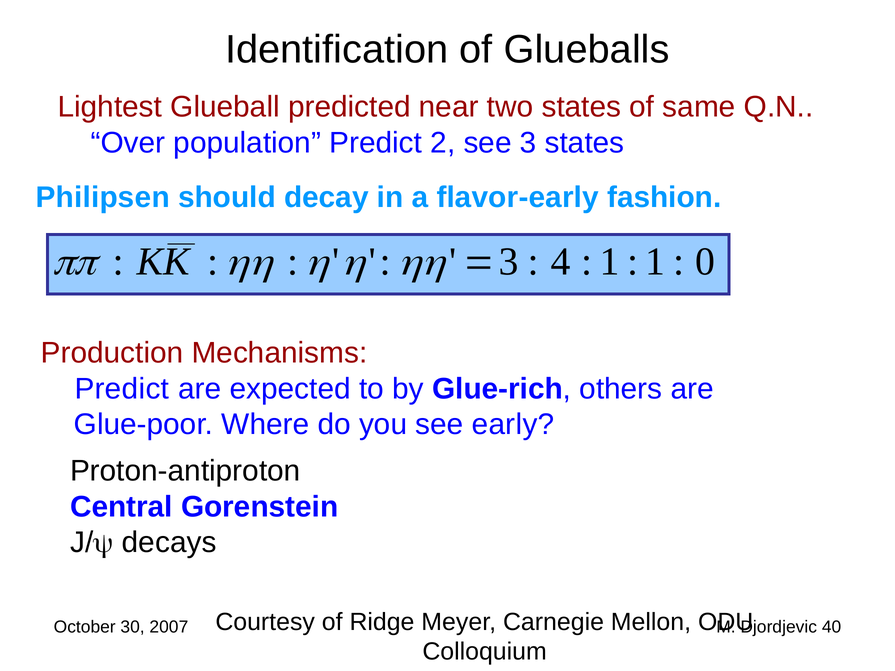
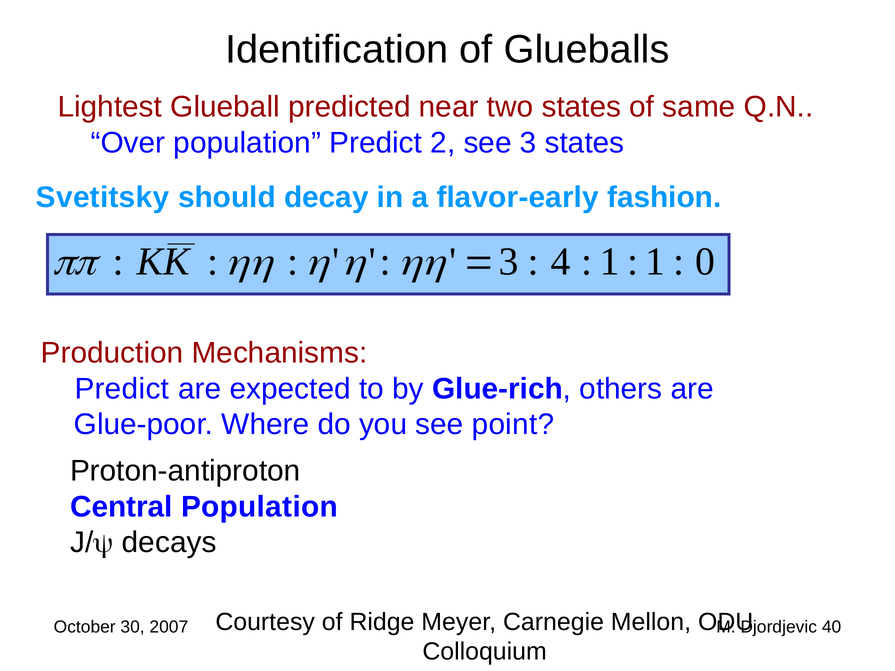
Philipsen: Philipsen -> Svetitsky (103, 198)
early: early -> point (513, 425)
Central Gorenstein: Gorenstein -> Population (259, 507)
